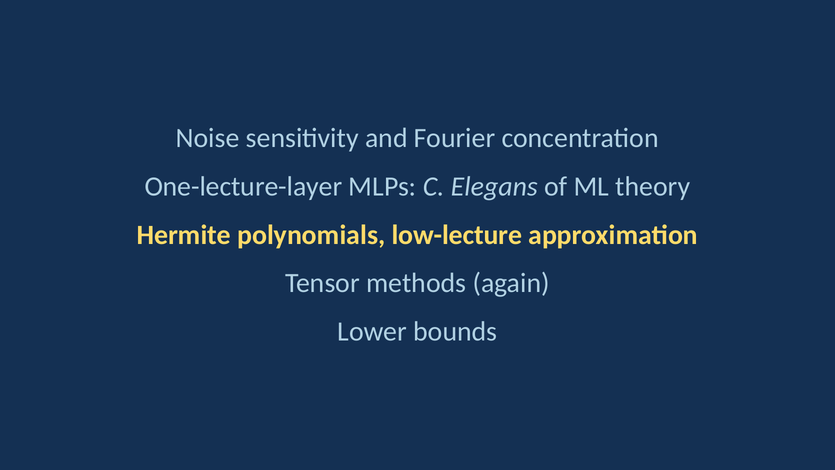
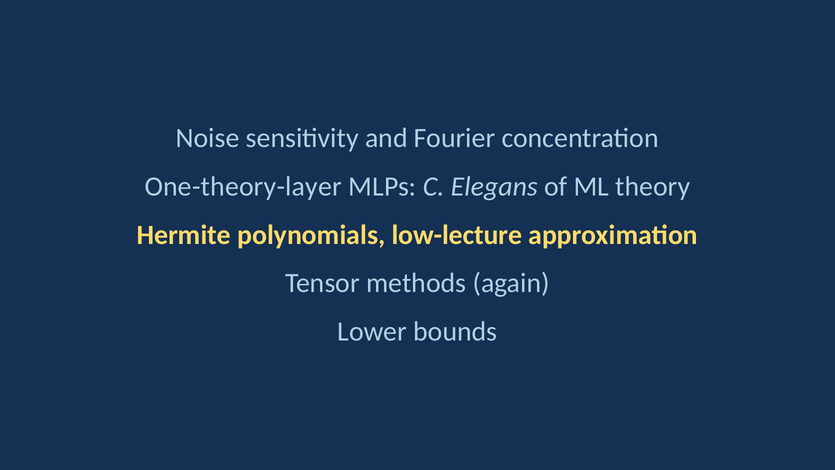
One-lecture-layer: One-lecture-layer -> One-theory-layer (243, 186)
